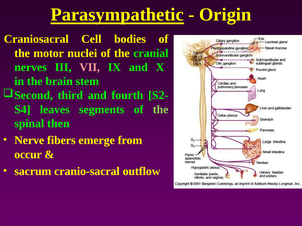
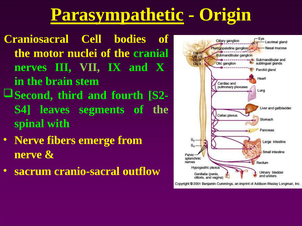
VII colour: pink -> light green (90, 67)
then: then -> with (58, 124)
occur: occur -> nerve (28, 155)
